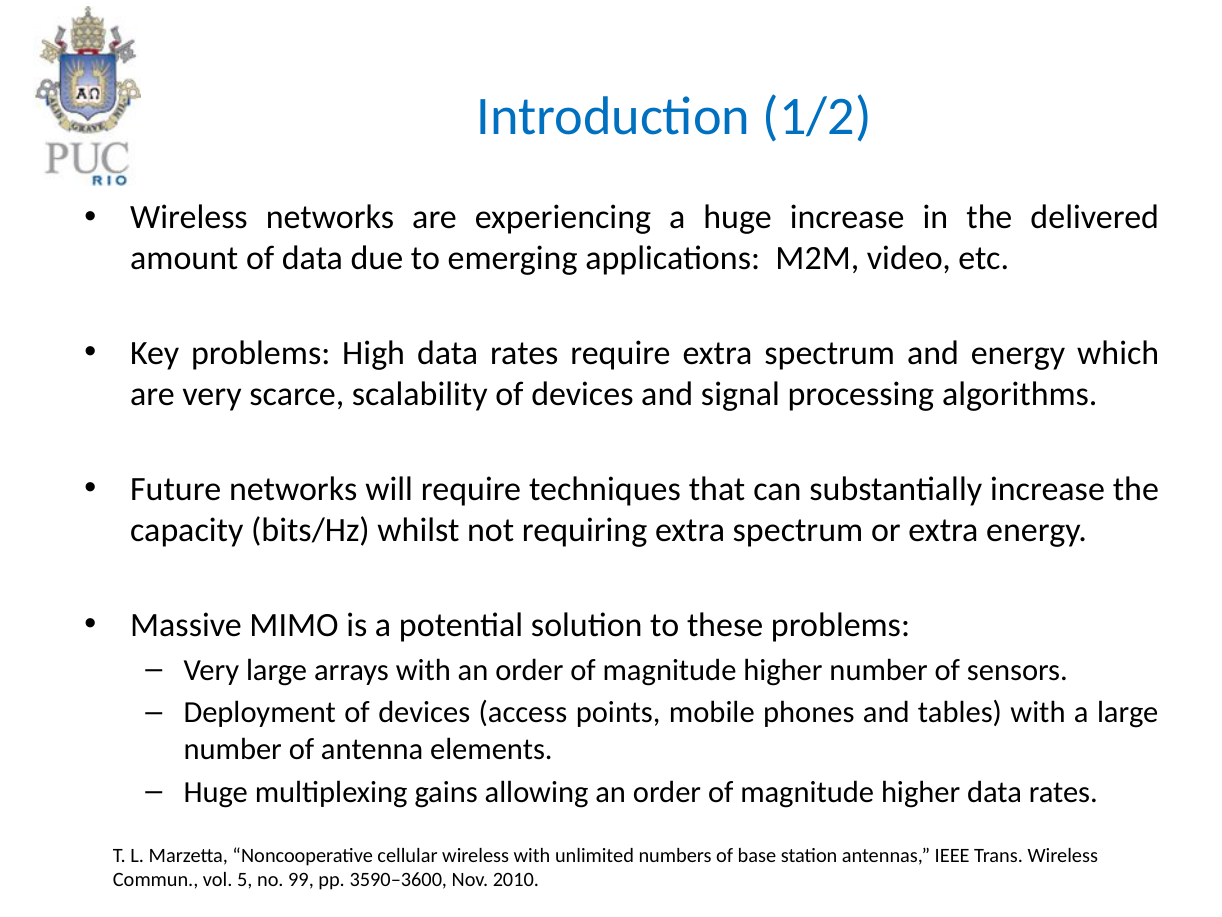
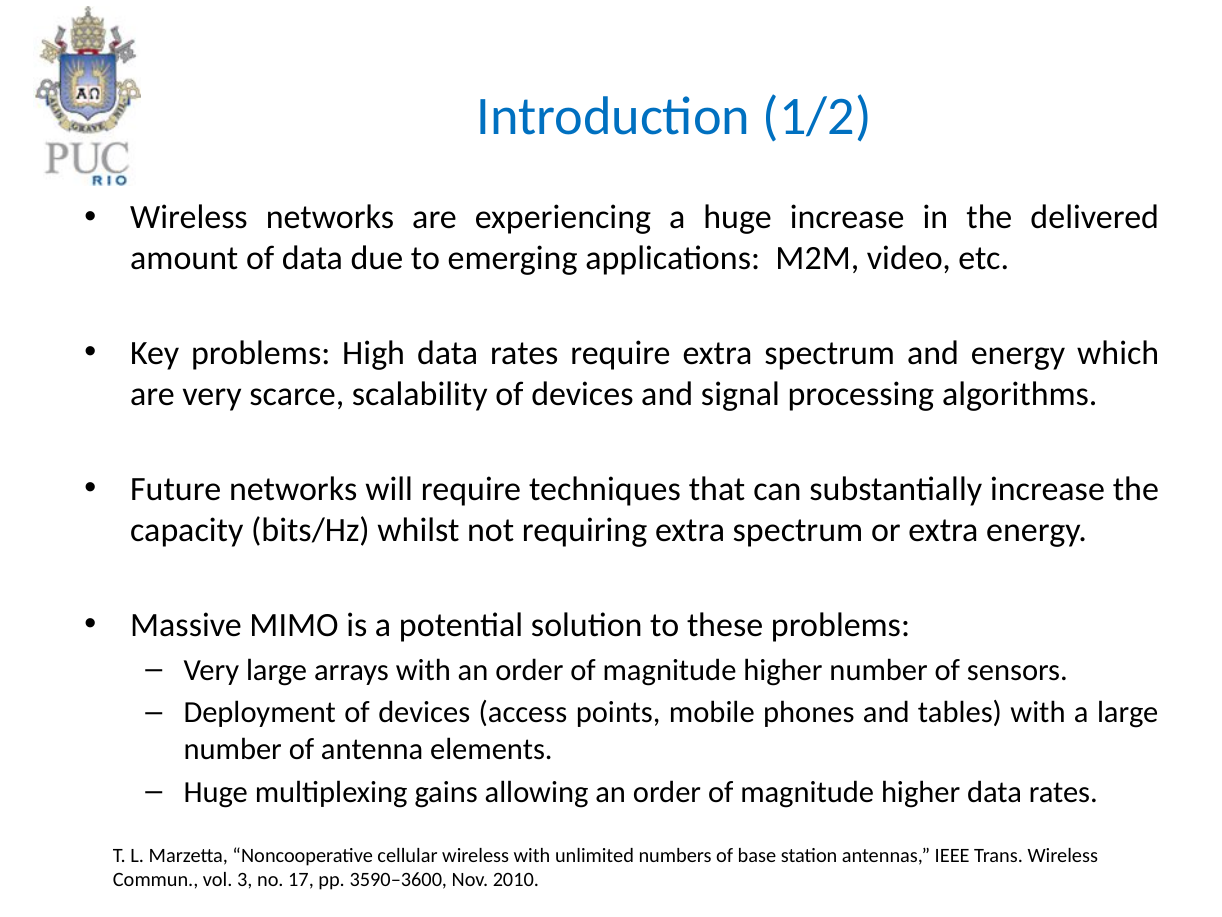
5: 5 -> 3 (245, 880)
99: 99 -> 17 (301, 880)
